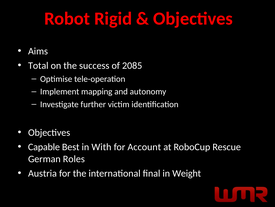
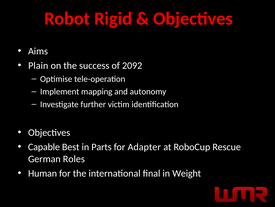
Total: Total -> Plain (38, 65)
2085: 2085 -> 2092 (132, 65)
With: With -> Parts (102, 146)
Account: Account -> Adapter (144, 146)
Austria: Austria -> Human (43, 173)
